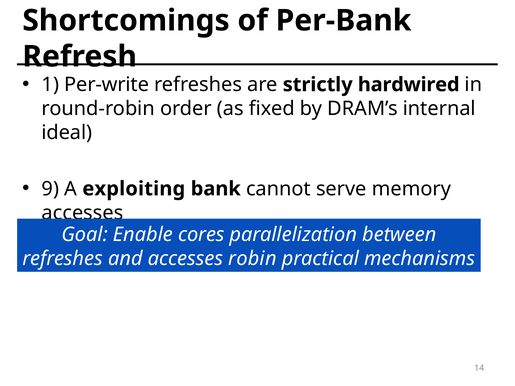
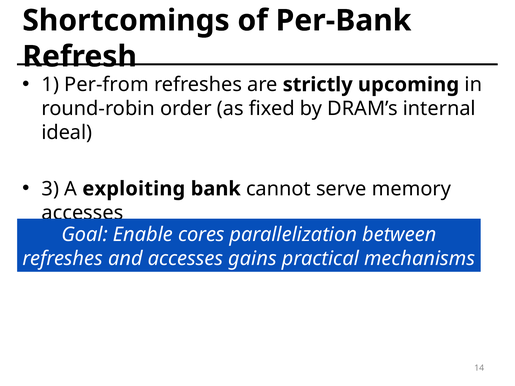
Per-write: Per-write -> Per-from (107, 85)
hardwired: hardwired -> upcoming (409, 85)
9: 9 -> 3 (50, 189)
robin: robin -> gains (253, 259)
